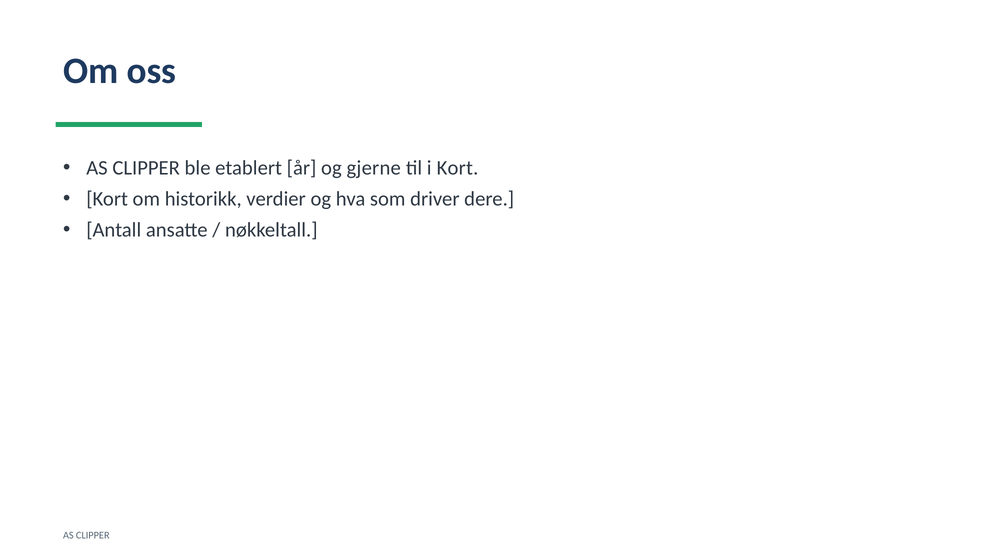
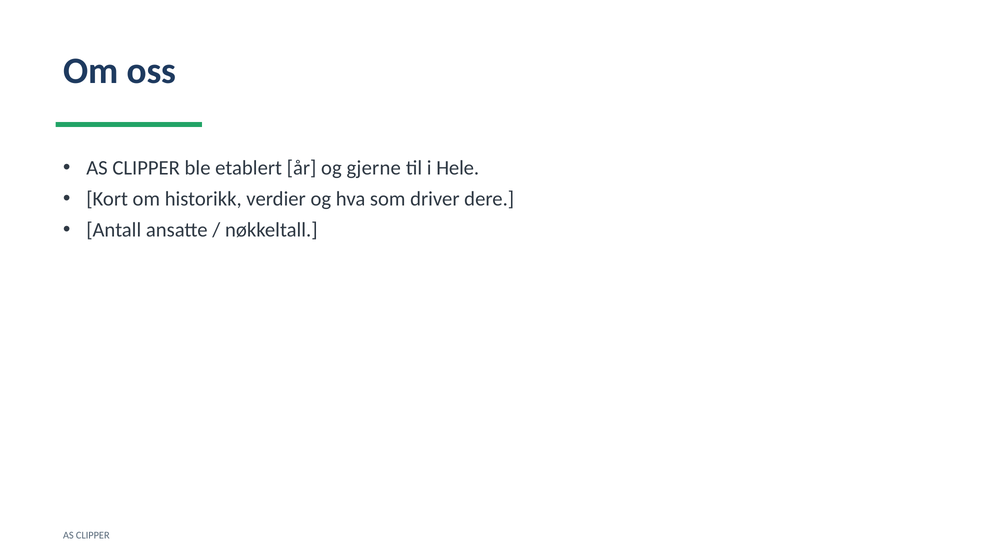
i Kort: Kort -> Hele (458, 168)
